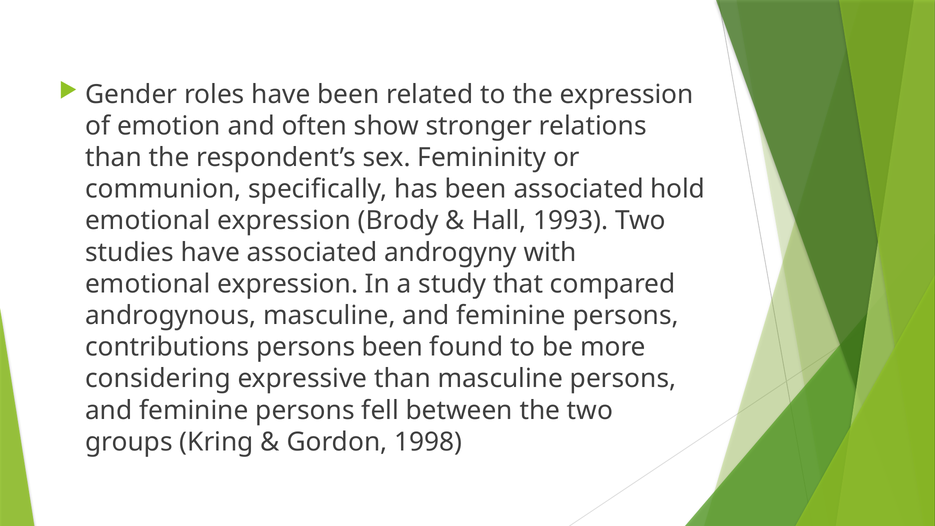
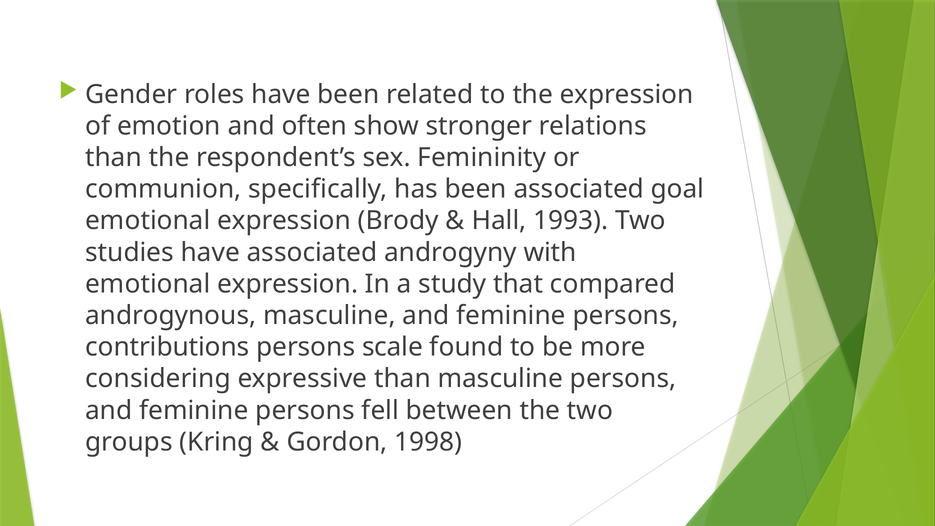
hold: hold -> goal (678, 189)
persons been: been -> scale (393, 347)
